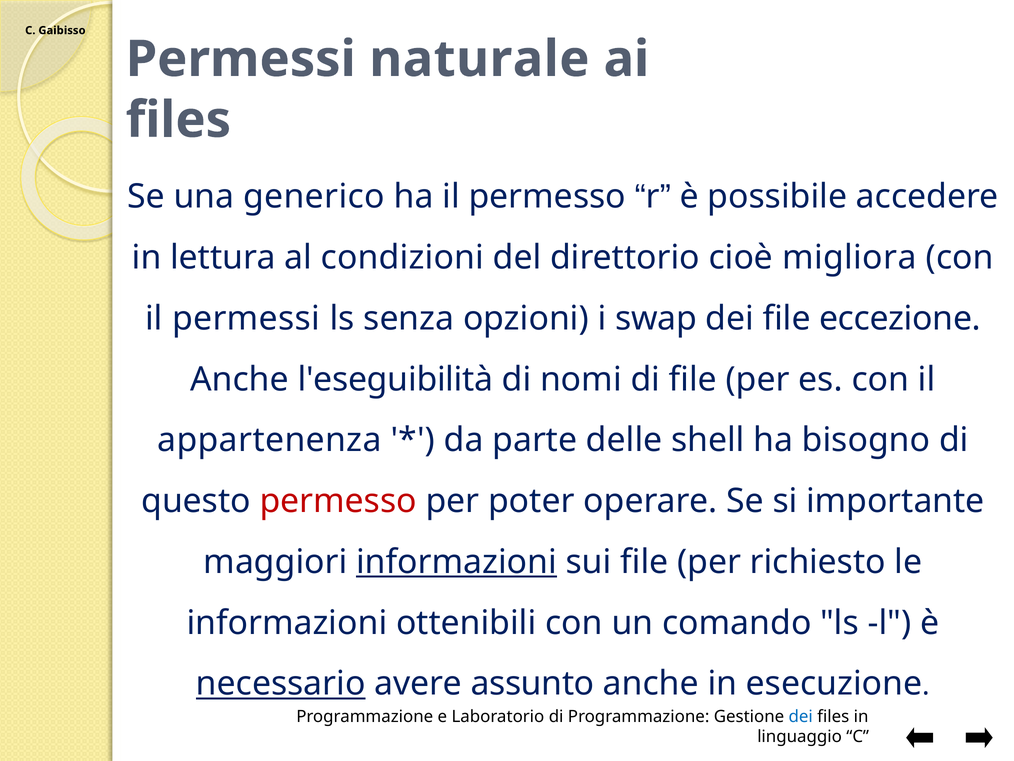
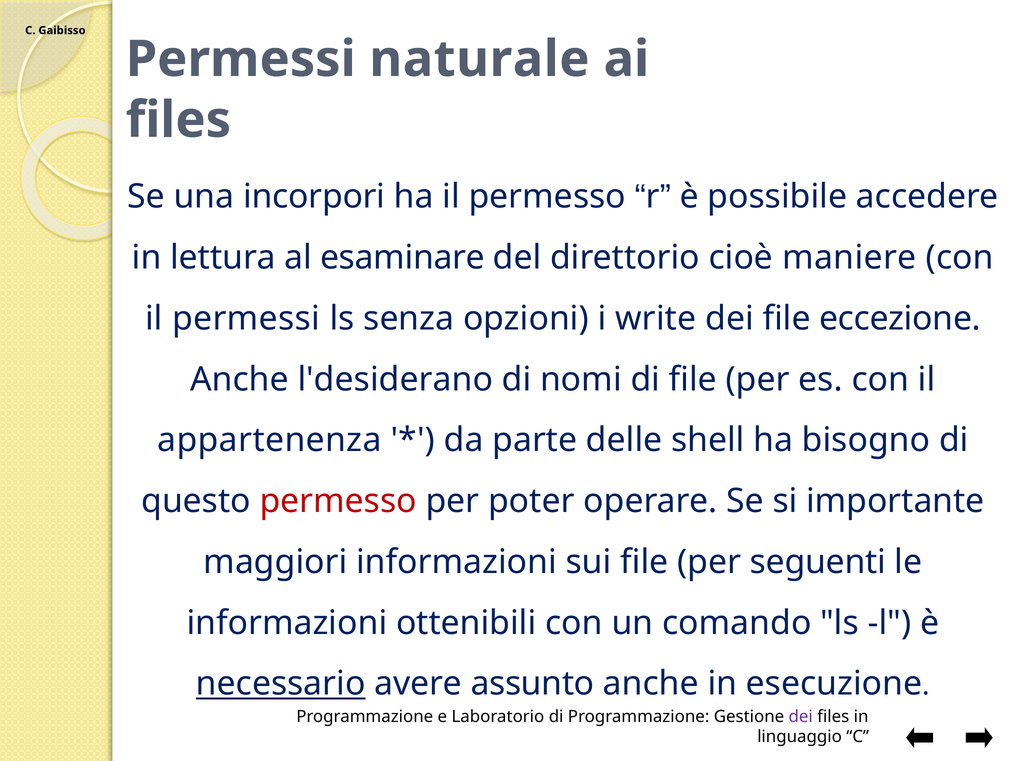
generico: generico -> incorpori (314, 197)
condizioni: condizioni -> esaminare (403, 257)
migliora: migliora -> maniere (849, 257)
swap: swap -> write (656, 318)
l'eseguibilità: l'eseguibilità -> l'desiderano (395, 379)
informazioni underline: present -> none (457, 562)
richiesto: richiesto -> seguenti (818, 562)
dei colour: blue -> purple (801, 716)
